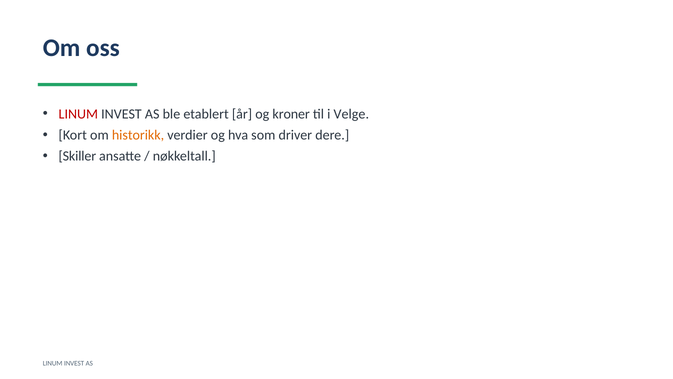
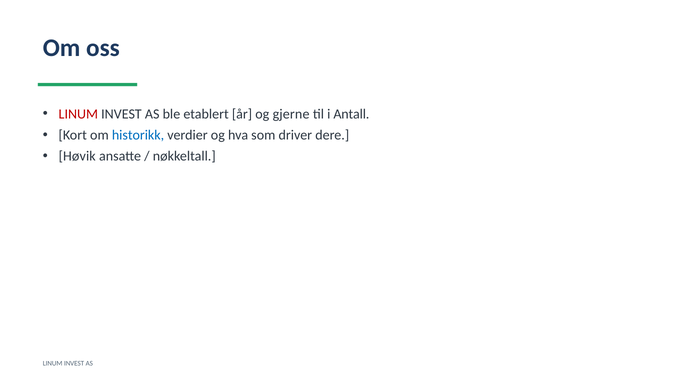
kroner: kroner -> gjerne (291, 114)
Velge: Velge -> Antall (351, 114)
historikk colour: orange -> blue (138, 135)
Skiller: Skiller -> Høvik (77, 156)
